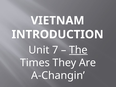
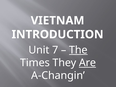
Are underline: none -> present (87, 63)
